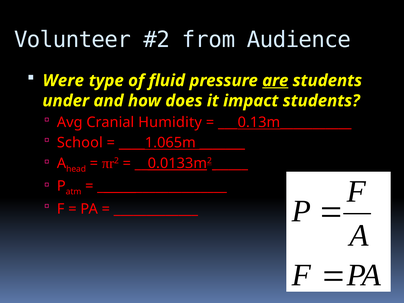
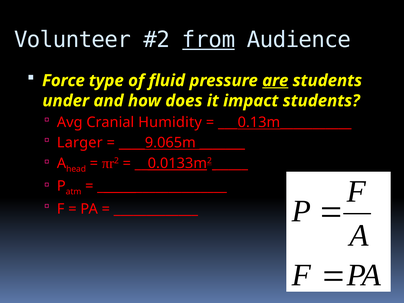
from underline: none -> present (208, 40)
Were: Were -> Force (63, 81)
School: School -> Larger (80, 143)
____1.065m: ____1.065m -> ____9.065m (157, 143)
